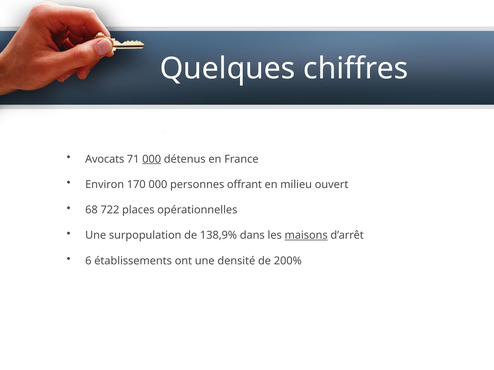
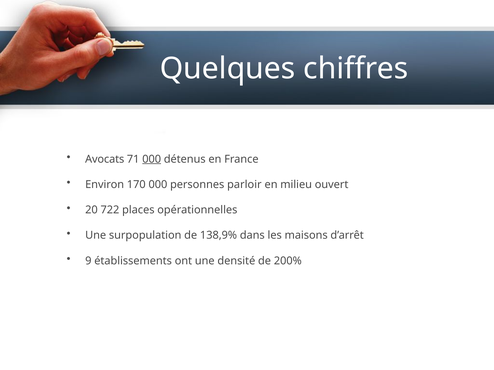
offrant: offrant -> parloir (244, 185)
68: 68 -> 20 (91, 210)
maisons underline: present -> none (306, 236)
6: 6 -> 9 (88, 261)
